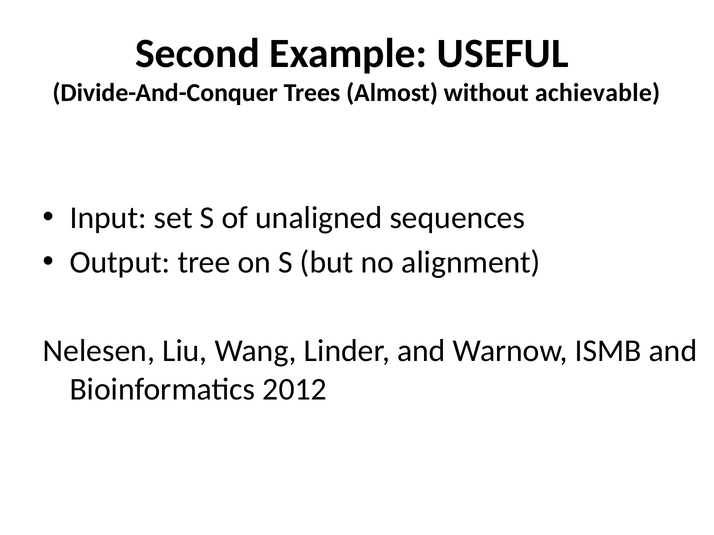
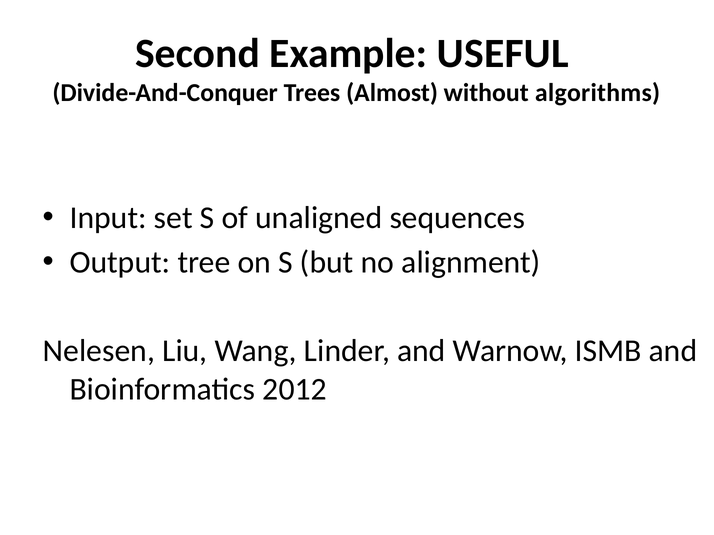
achievable: achievable -> algorithms (598, 93)
